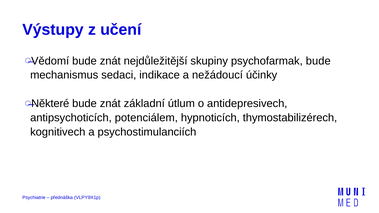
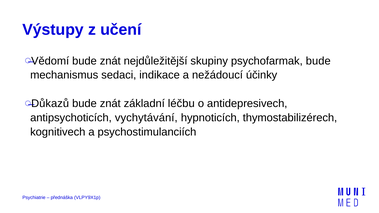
Některé: Některé -> Důkazů (50, 104)
útlum: útlum -> léčbu (181, 104)
potenciálem: potenciálem -> vychytávání (146, 118)
